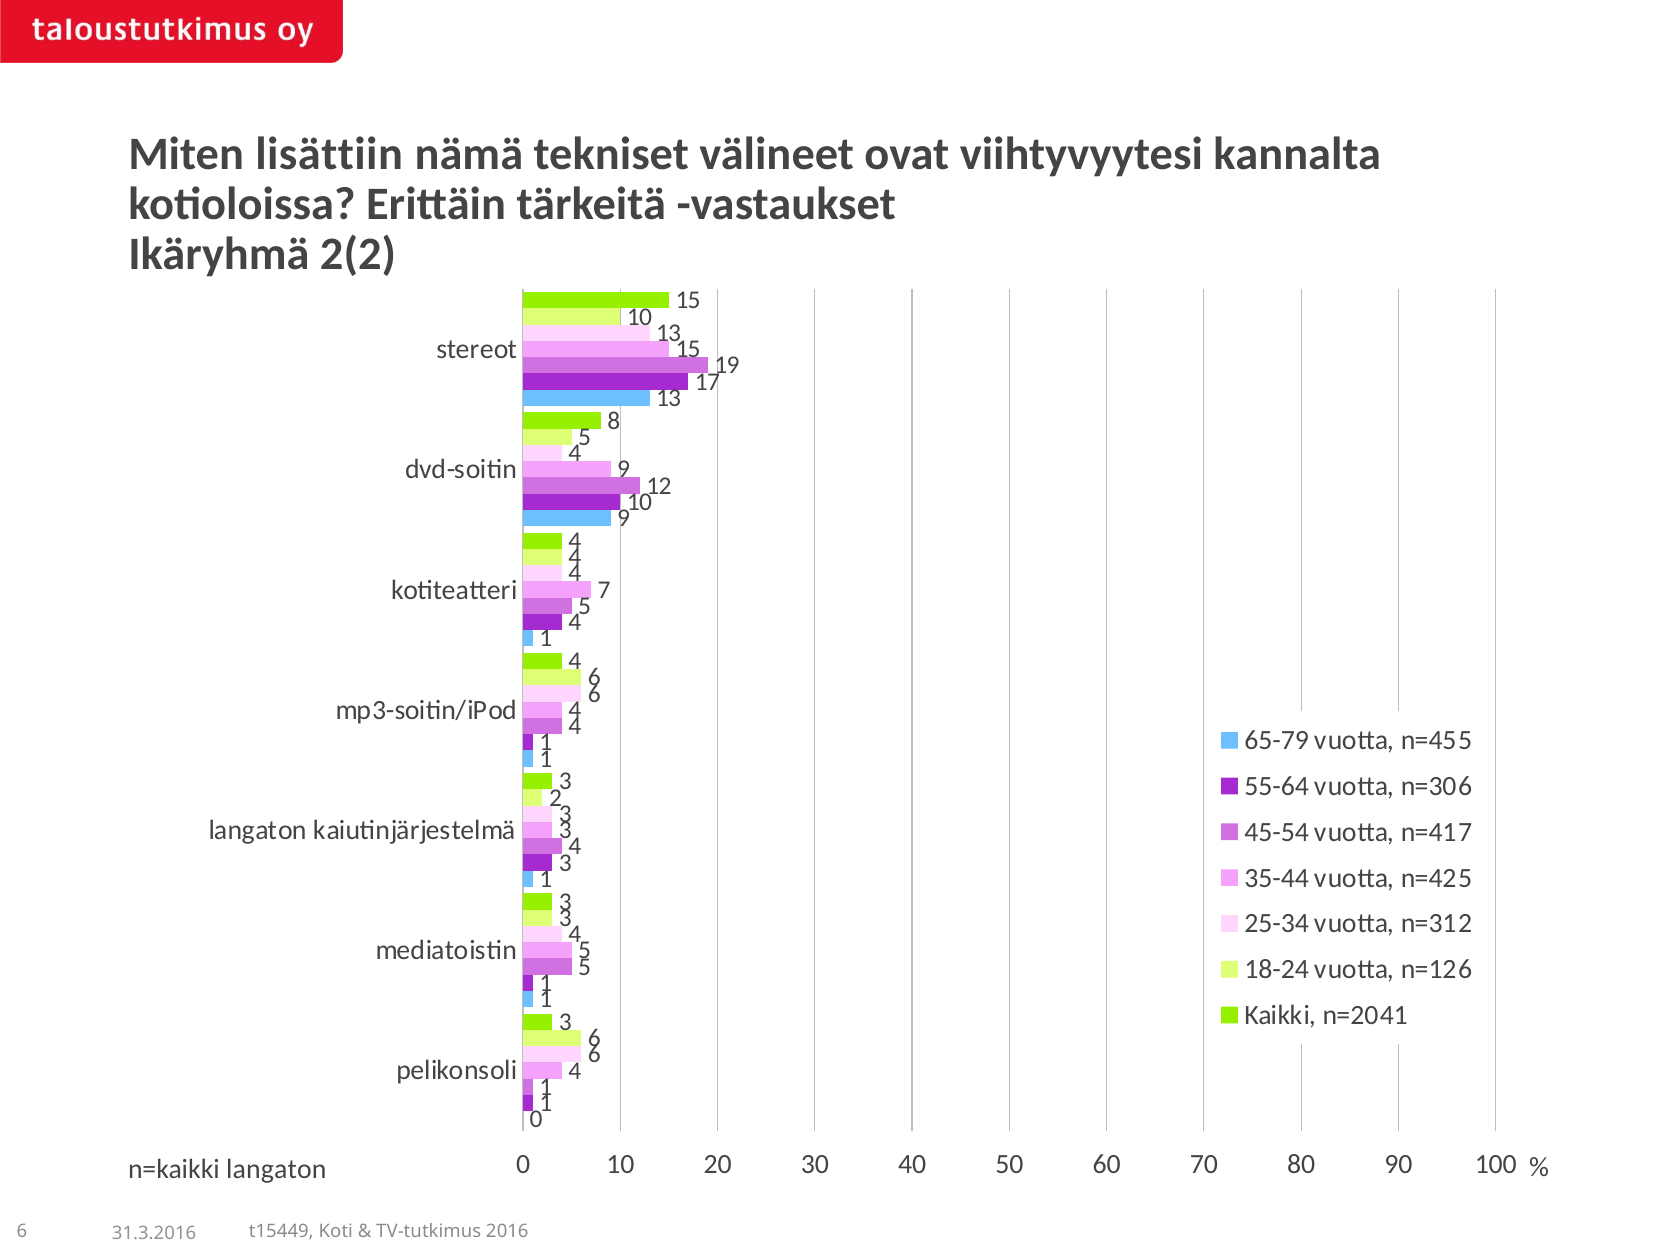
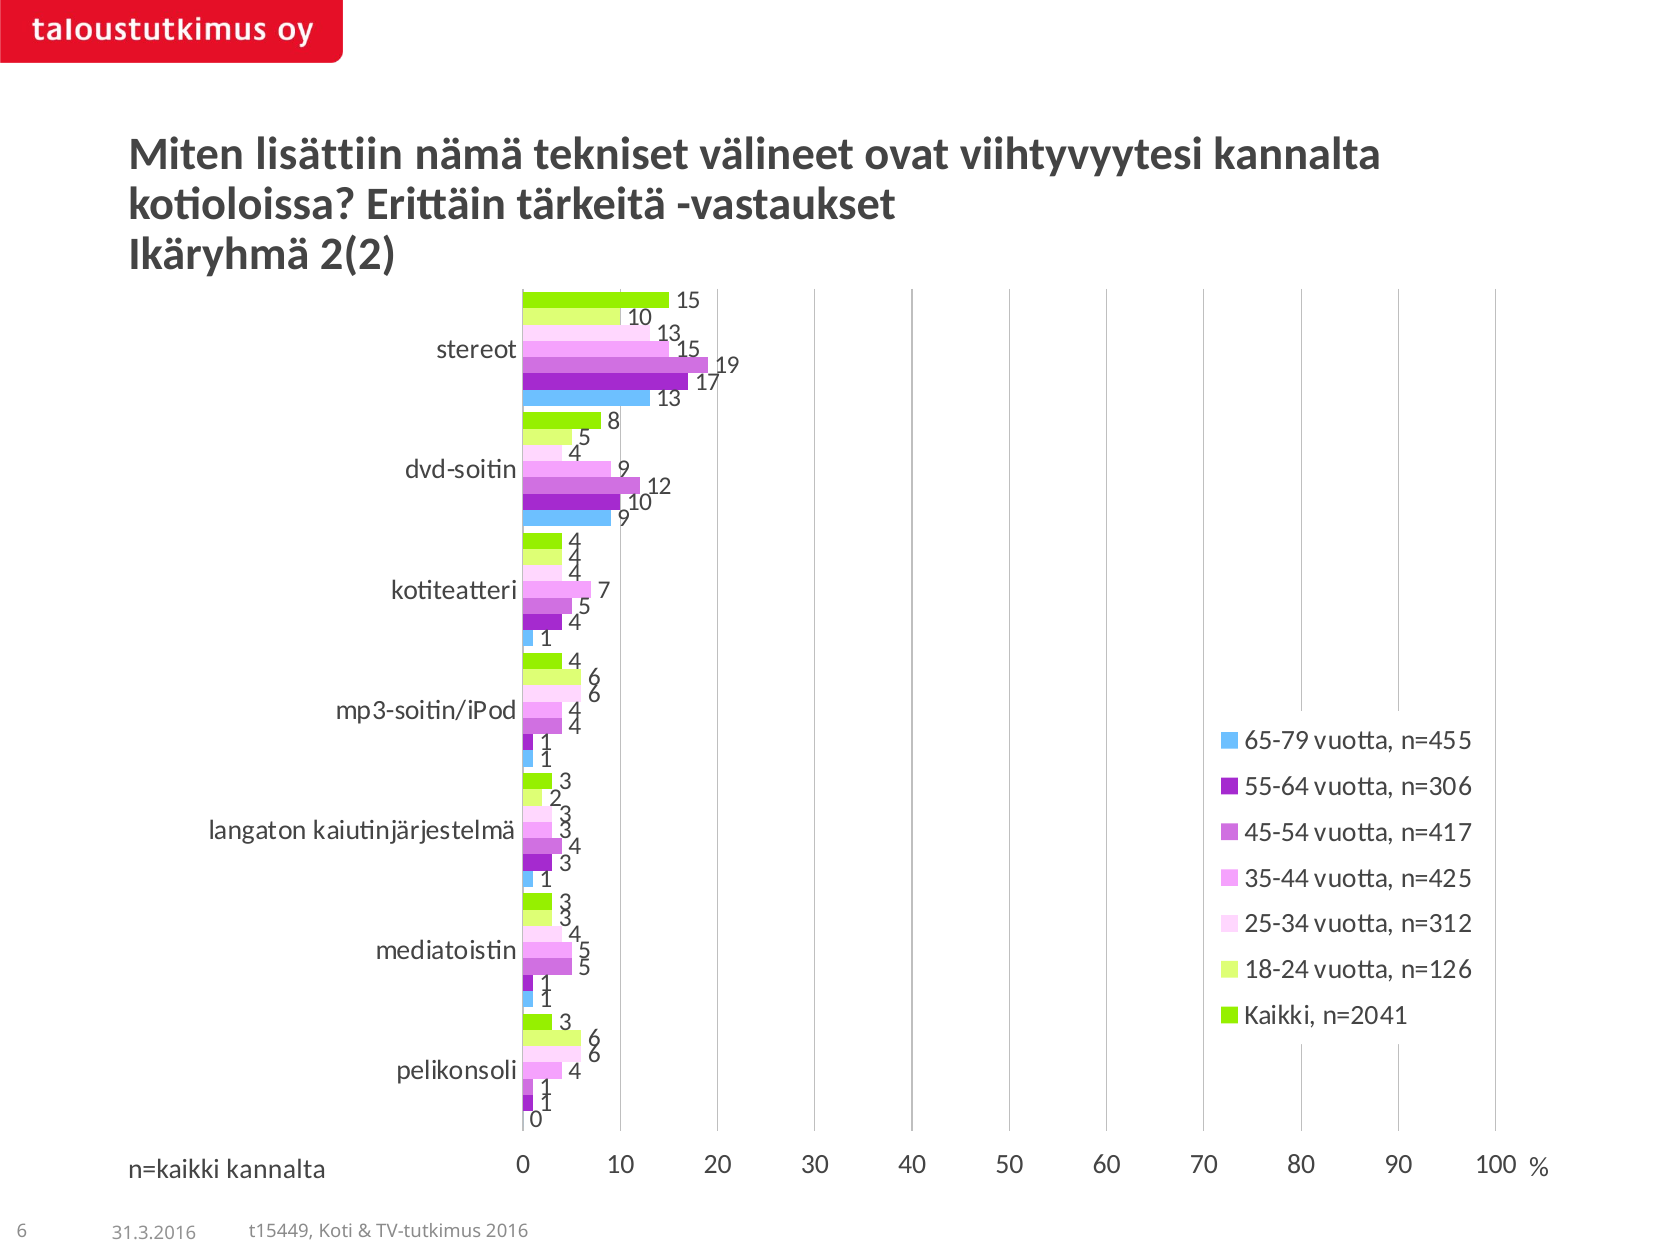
n=kaikki langaton: langaton -> kannalta (276, 1169)
